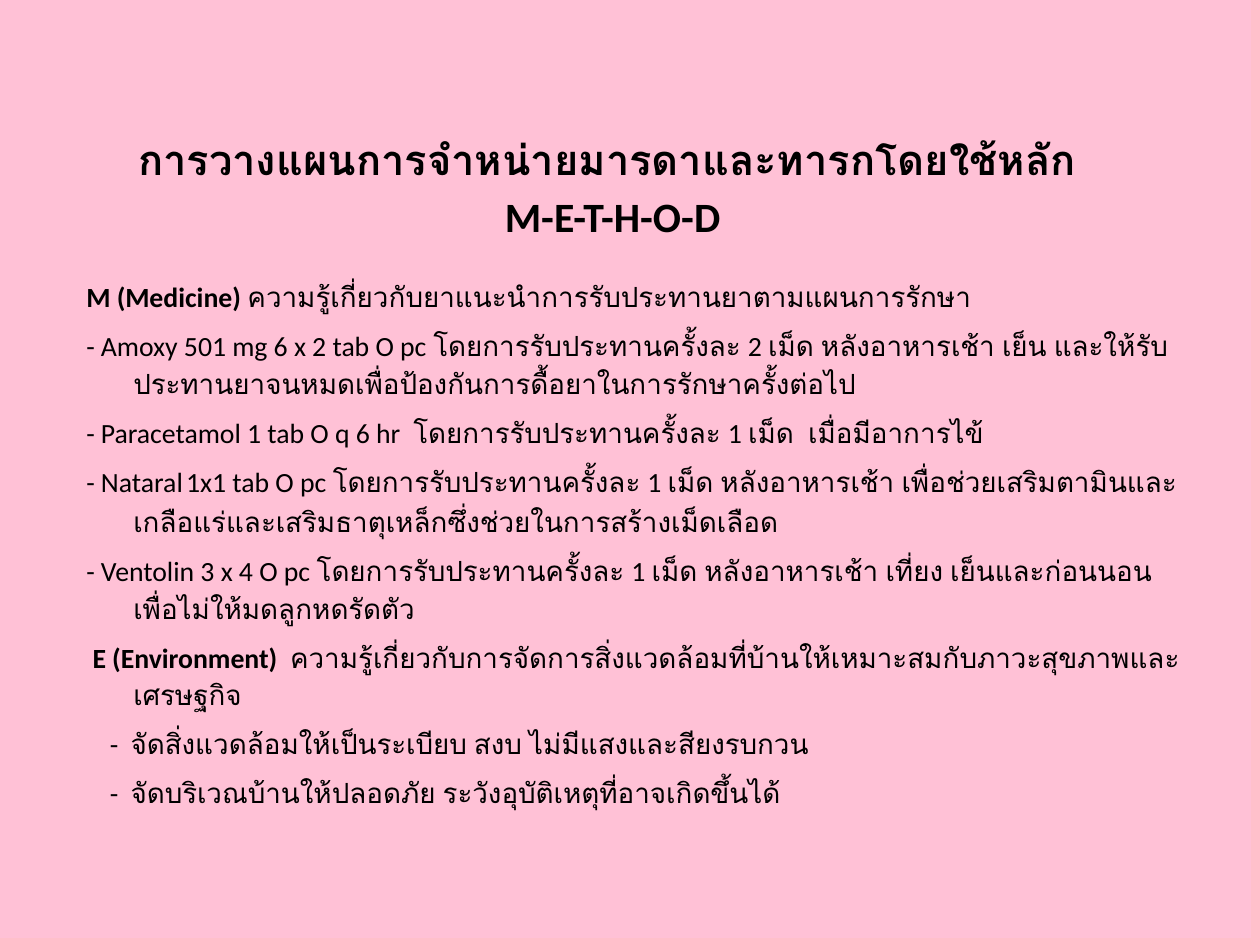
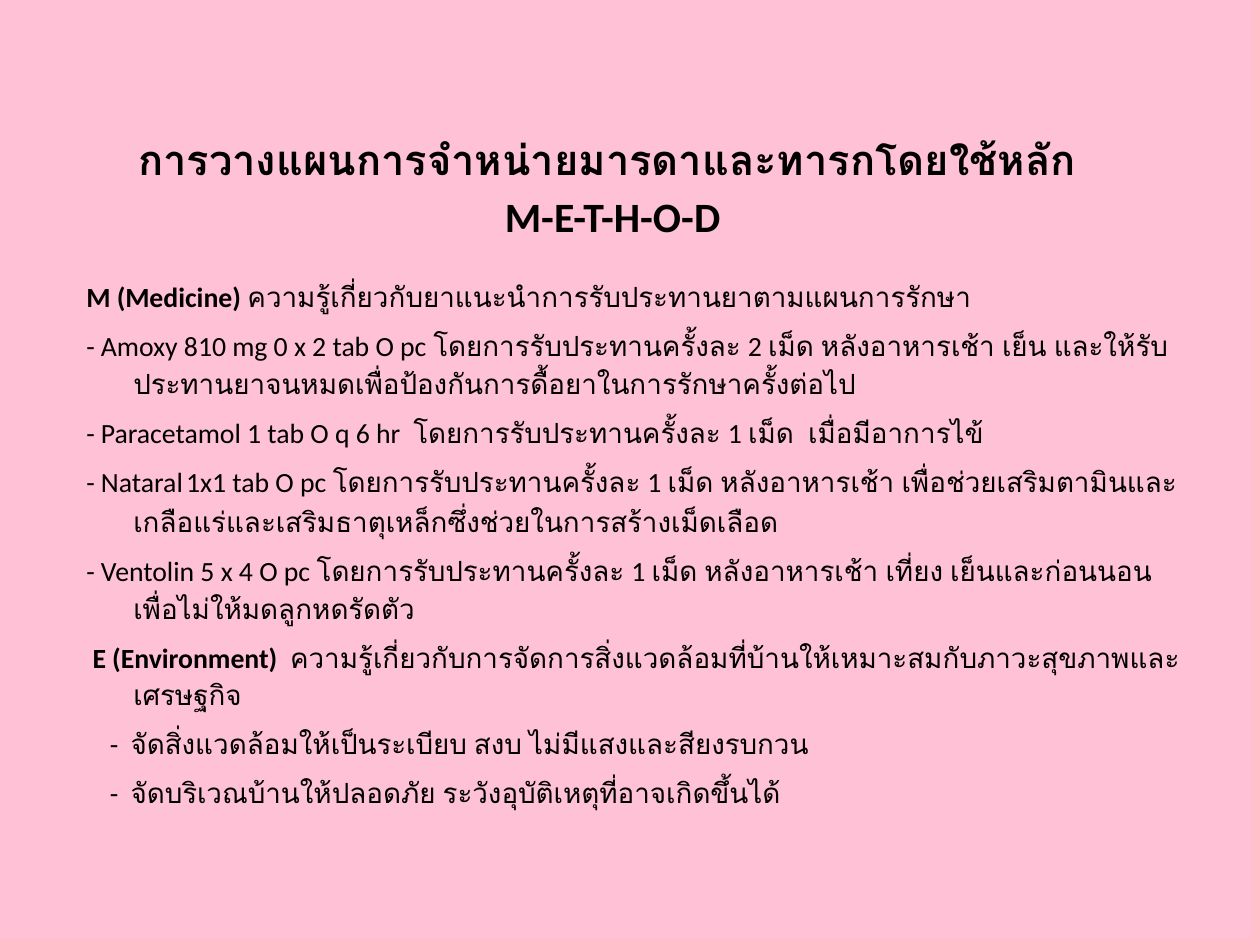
501: 501 -> 810 (205, 348)
mg 6: 6 -> 0 (281, 348)
3: 3 -> 5 (207, 572)
